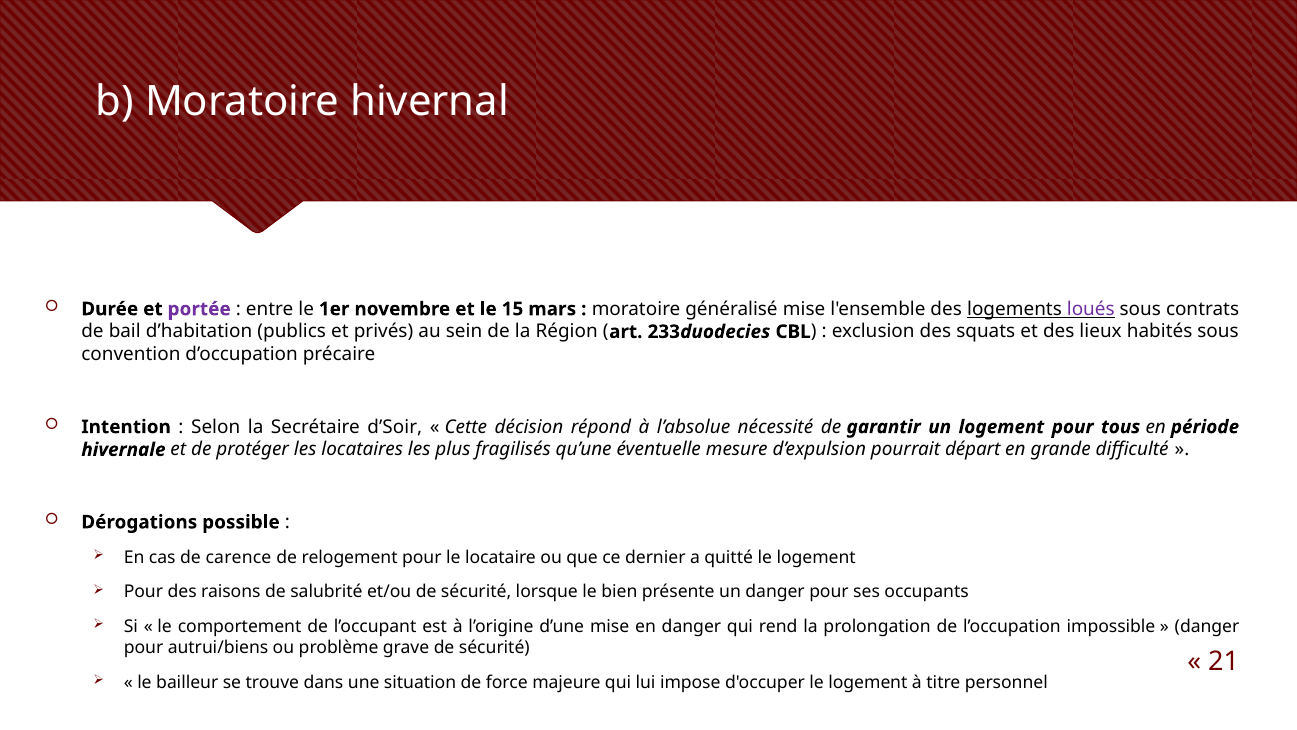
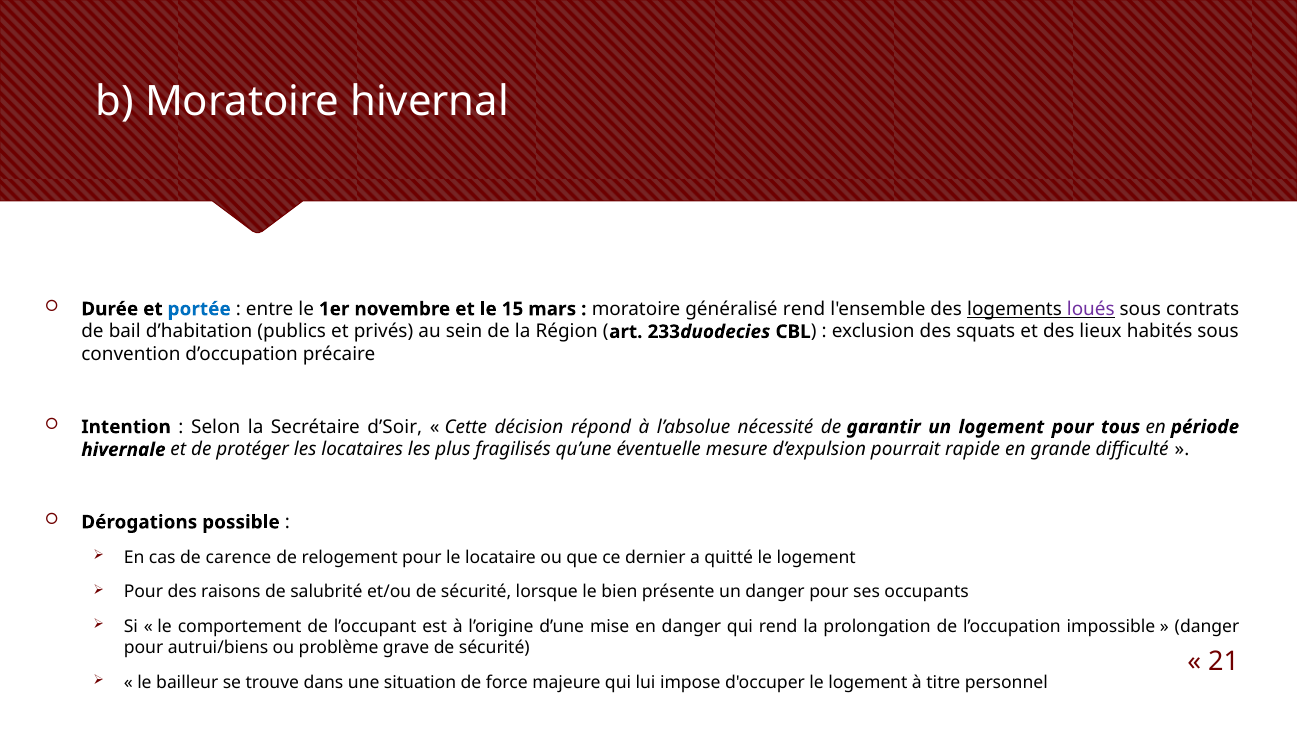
portée colour: purple -> blue (199, 309)
généralisé mise: mise -> rend (804, 309)
départ: départ -> rapide (973, 449)
